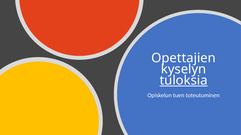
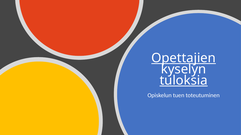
Opettajien underline: none -> present (184, 58)
